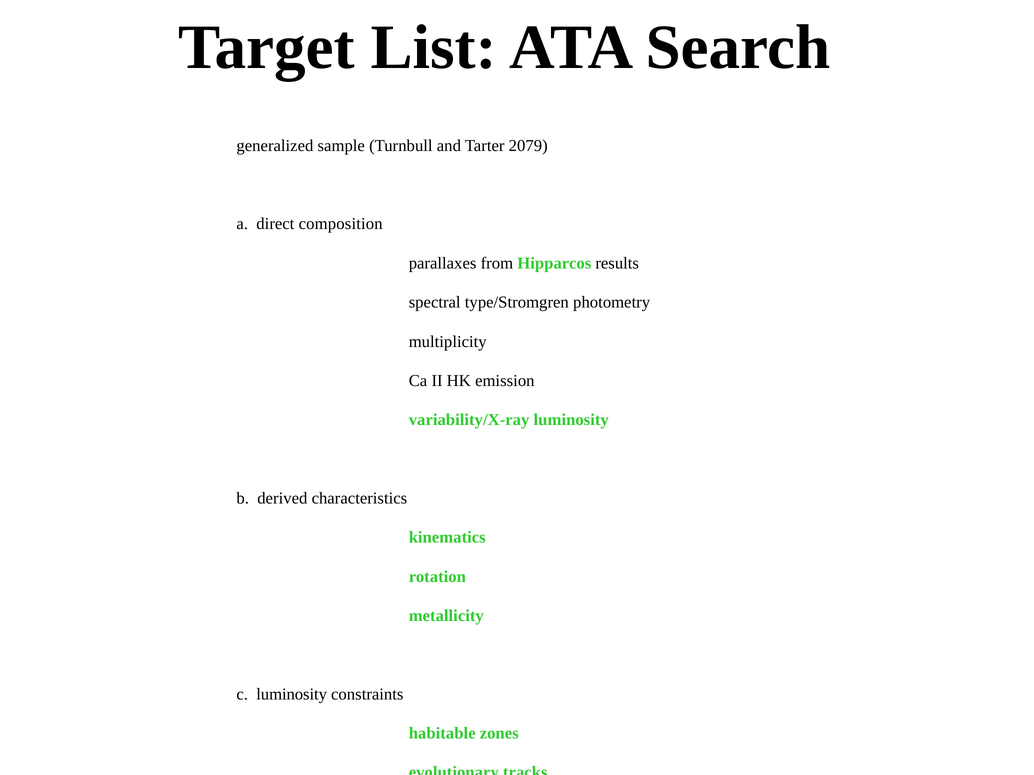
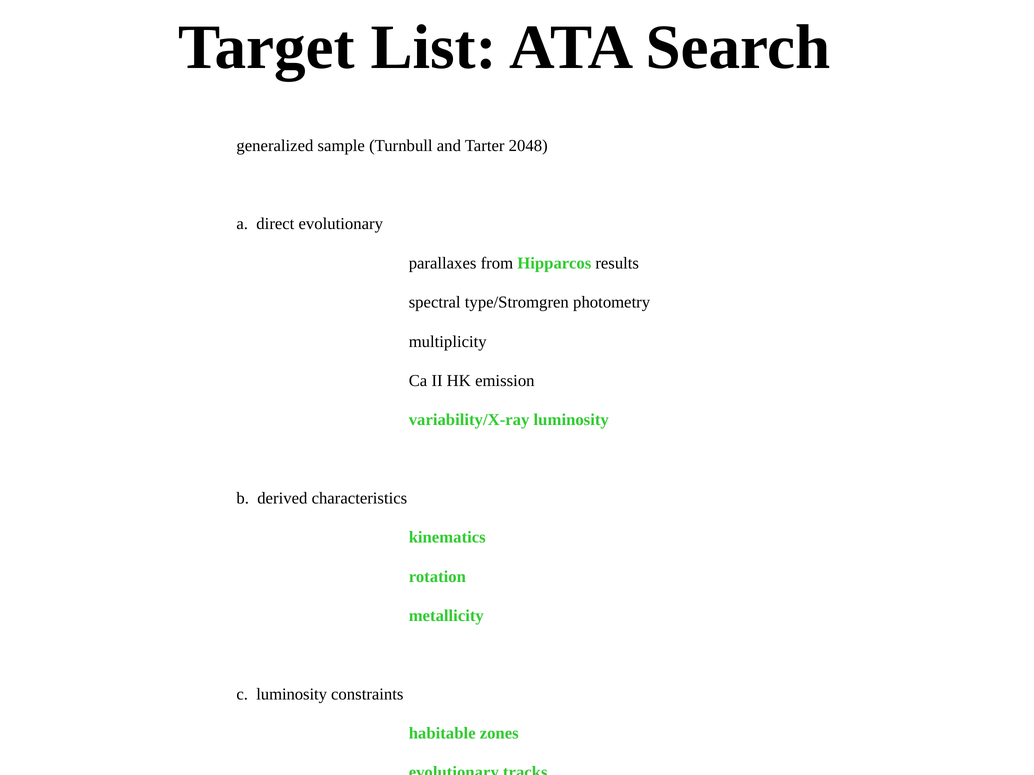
2079: 2079 -> 2048 (528, 146)
direct composition: composition -> evolutionary (341, 224)
